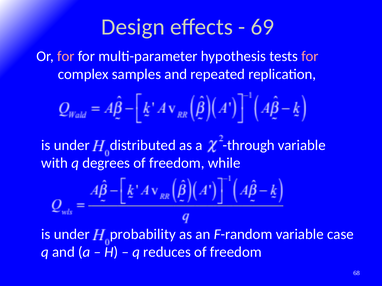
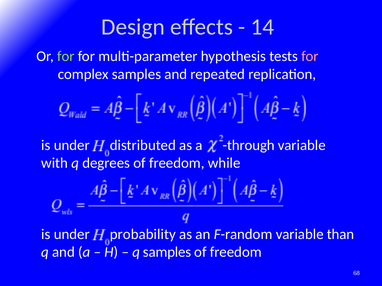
69: 69 -> 14 (262, 27)
for colour: pink -> light green (66, 56)
case: case -> than (341, 235)
q reduces: reduces -> samples (167, 252)
